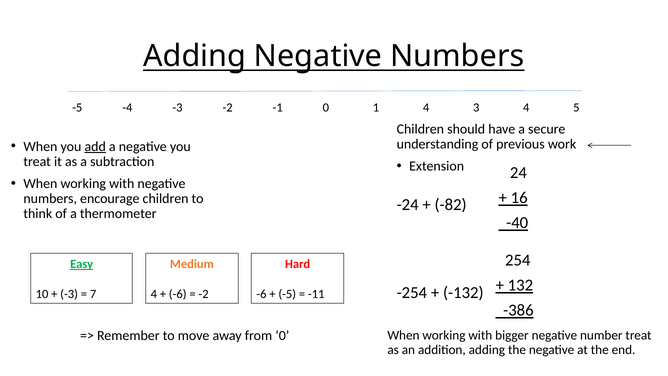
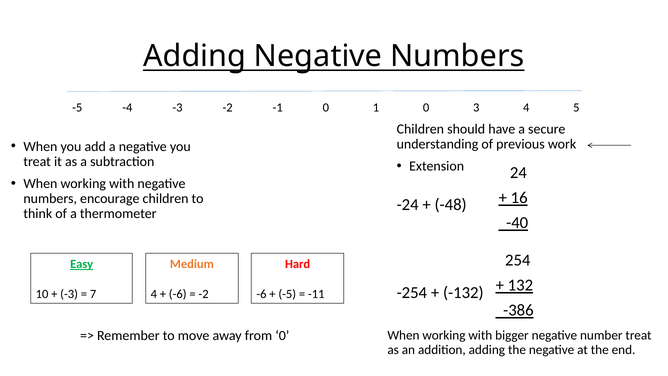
1 4: 4 -> 0 (426, 107)
add underline: present -> none (95, 146)
-82: -82 -> -48 (451, 205)
